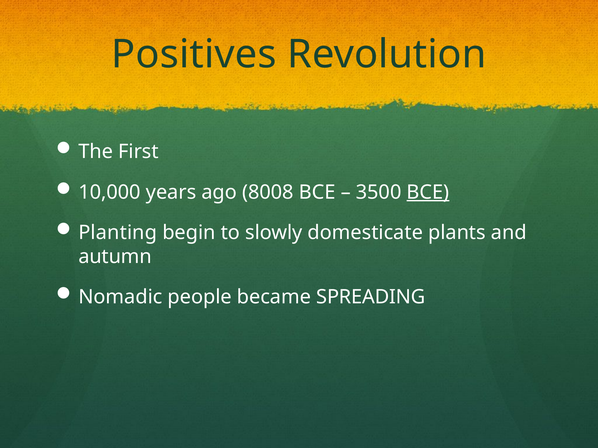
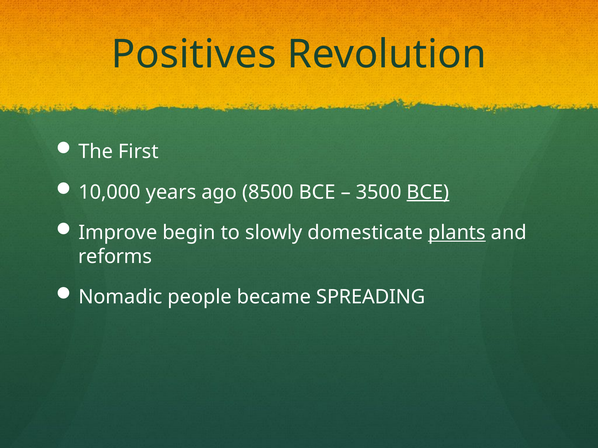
8008: 8008 -> 8500 (268, 192)
Planting: Planting -> Improve (118, 233)
plants underline: none -> present (457, 233)
autumn: autumn -> reforms (115, 257)
